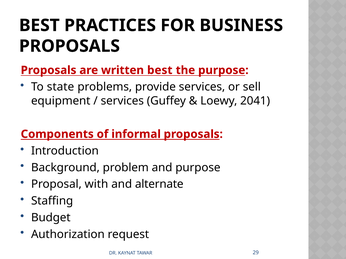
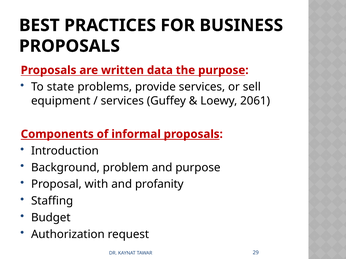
written best: best -> data (160, 70)
2041: 2041 -> 2061 (255, 101)
alternate: alternate -> profanity (159, 185)
